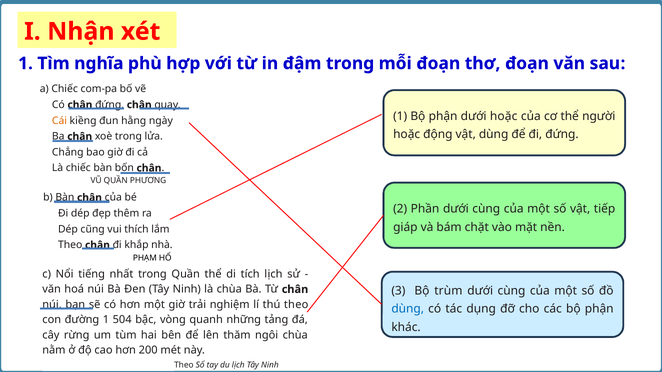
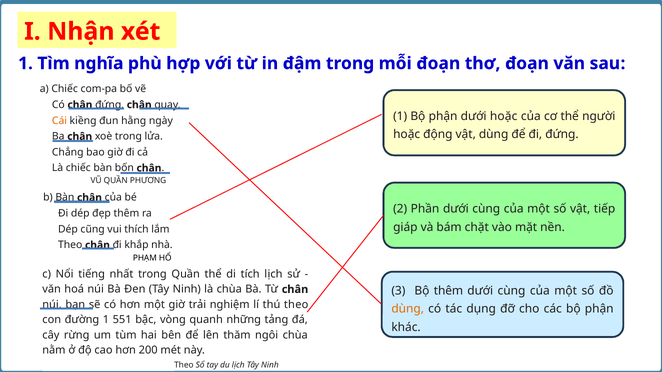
Bộ trùm: trùm -> thêm (448, 291)
dùng colour: blue -> orange (408, 309)
504: 504 -> 551 (122, 320)
